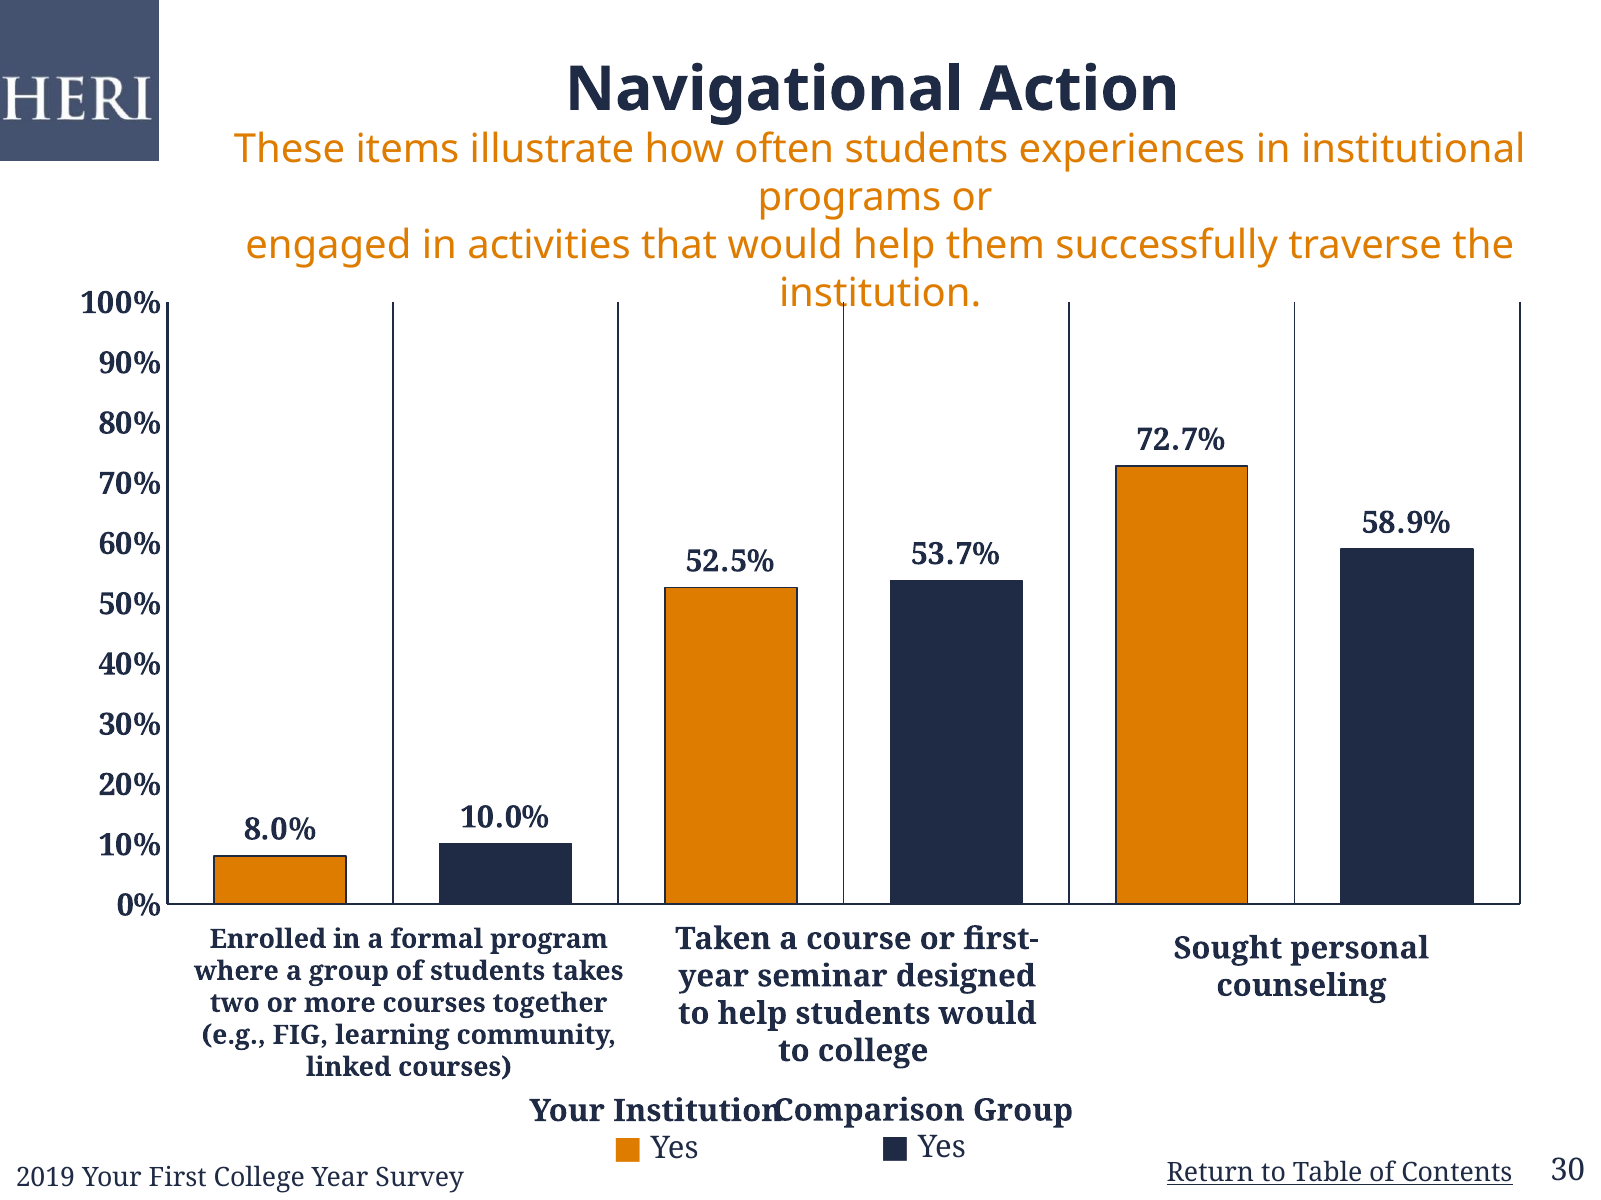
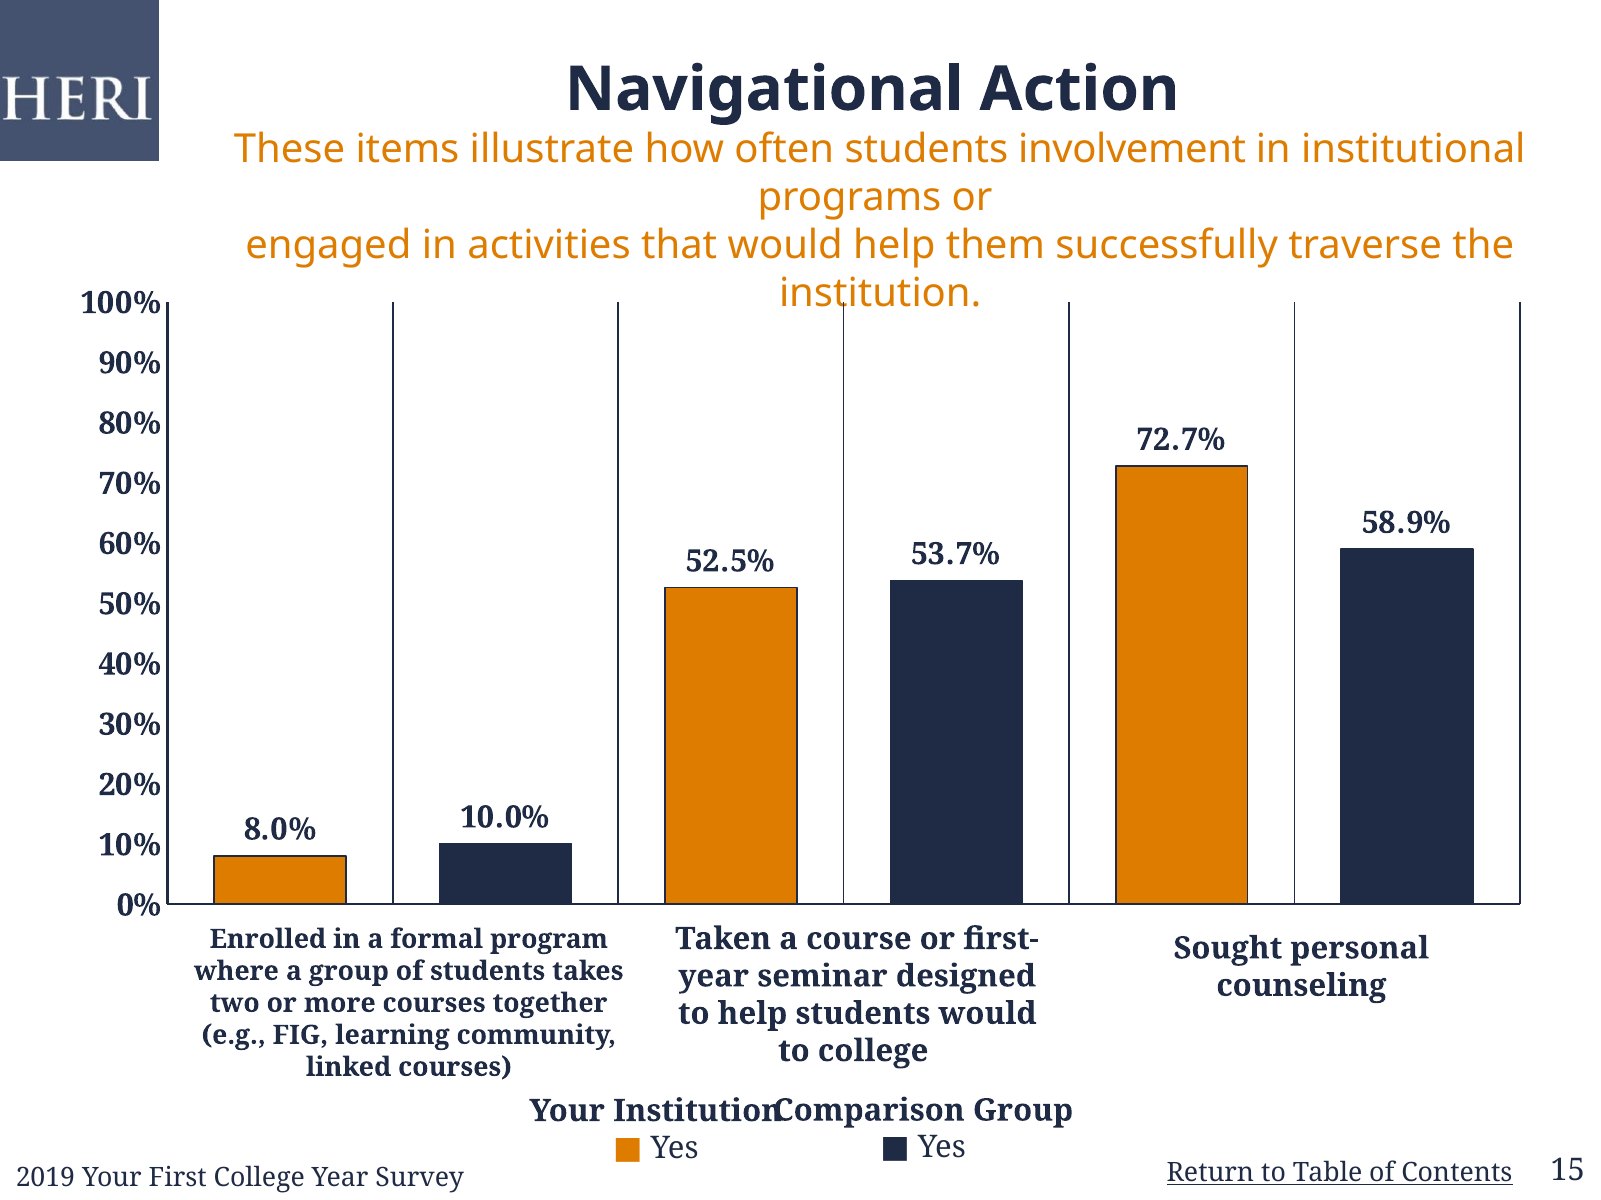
experiences: experiences -> involvement (1132, 149)
30: 30 -> 15 (1568, 1171)
